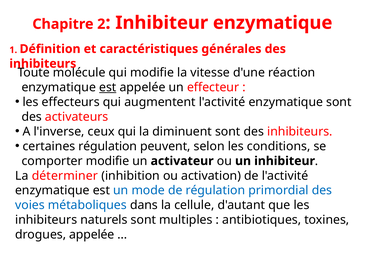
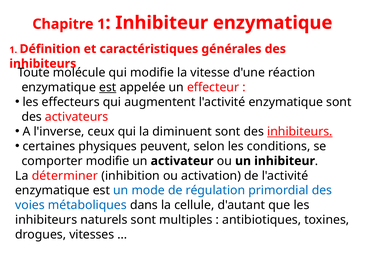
Chapitre 2: 2 -> 1 (101, 24)
inhibiteurs underline: none -> present (300, 132)
certaines régulation: régulation -> physiques (108, 146)
drogues appelée: appelée -> vitesses (92, 235)
